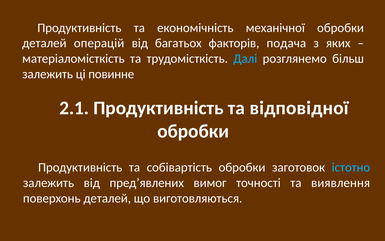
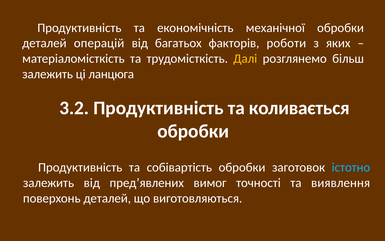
подача: подача -> роботи (286, 43)
Далі colour: light blue -> yellow (245, 59)
повинне: повинне -> ланцюга (111, 74)
2.1: 2.1 -> 3.2 (74, 108)
відповідної: відповідної -> коливається (299, 108)
